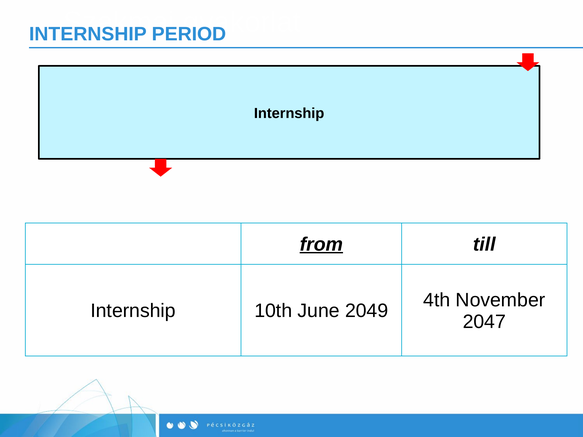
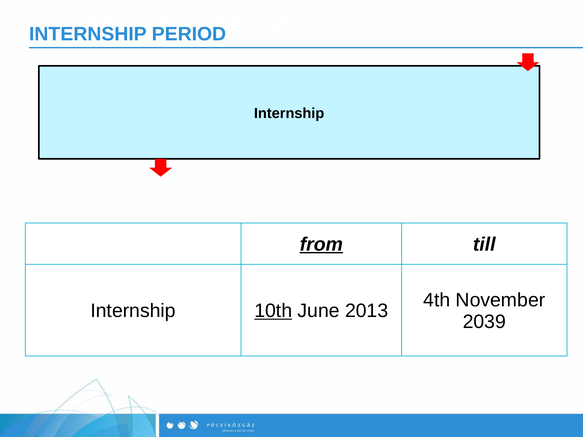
10th underline: none -> present (273, 311)
2049: 2049 -> 2013 (367, 311)
2047: 2047 -> 2039 (484, 322)
